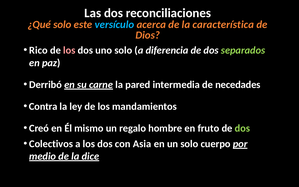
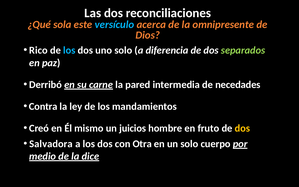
¿Qué solo: solo -> sola (62, 25)
característica: característica -> omnipresente (223, 25)
los colour: pink -> light blue (69, 50)
regalo: regalo -> juicios (133, 128)
dos colour: light green -> yellow (242, 128)
Colectivos: Colectivos -> Salvadora (51, 144)
Asia: Asia -> Otra (142, 144)
